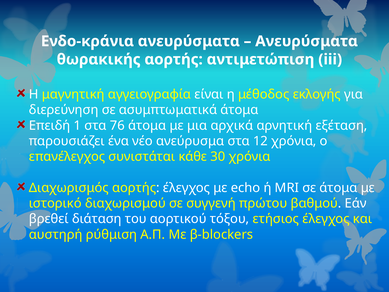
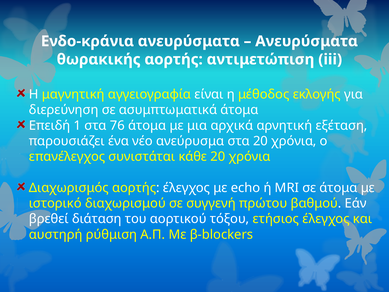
στα 12: 12 -> 20 (260, 141)
κάθε 30: 30 -> 20 (218, 156)
